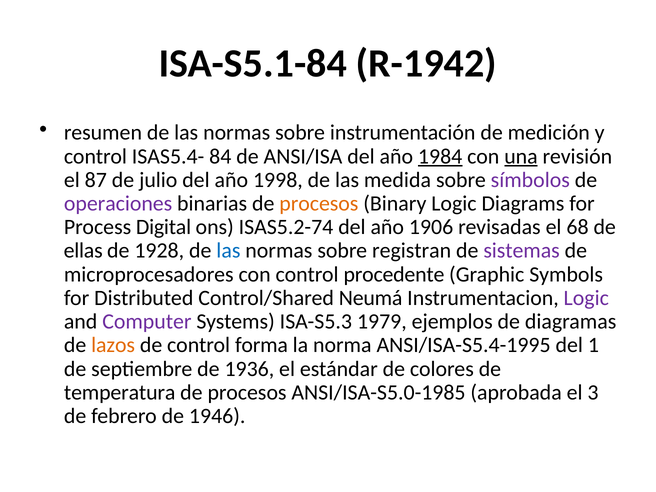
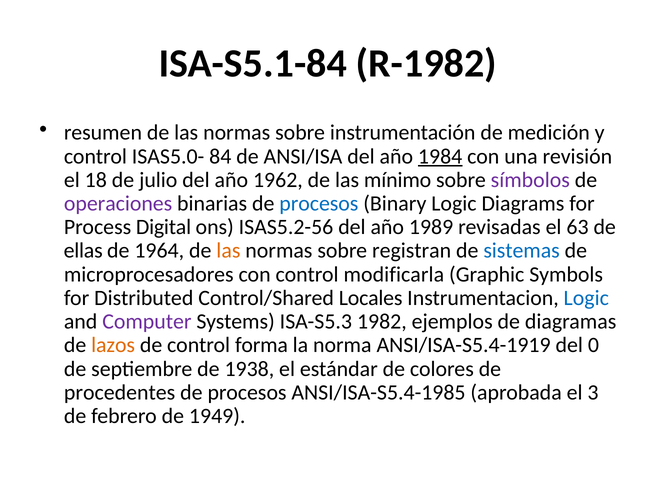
R-1942: R-1942 -> R-1982 (426, 64)
ISAS5.4-: ISAS5.4- -> ISAS5.0- (168, 156)
una underline: present -> none (521, 156)
87: 87 -> 18 (96, 180)
1998: 1998 -> 1962 (278, 180)
medida: medida -> mínimo (398, 180)
procesos colour: orange -> blue (319, 204)
ISAS5.2-74: ISAS5.2-74 -> ISAS5.2-56 (286, 227)
1906: 1906 -> 1989 (431, 227)
68: 68 -> 63 (578, 227)
1928: 1928 -> 1964 (159, 251)
las colour: blue -> orange (228, 251)
sistemas colour: purple -> blue (522, 251)
procedente: procedente -> modificarla (394, 274)
Neumá: Neumá -> Locales (371, 298)
Logic colour: purple -> blue (586, 298)
1979: 1979 -> 1982 (382, 322)
ANSI/ISA-S5.4-1995: ANSI/ISA-S5.4-1995 -> ANSI/ISA-S5.4-1919 (464, 345)
1: 1 -> 0 (593, 345)
1936: 1936 -> 1938 (249, 369)
temperatura: temperatura -> procedentes (120, 392)
ANSI/ISA-S5.0-1985: ANSI/ISA-S5.0-1985 -> ANSI/ISA-S5.4-1985 (379, 392)
1946: 1946 -> 1949 (217, 416)
